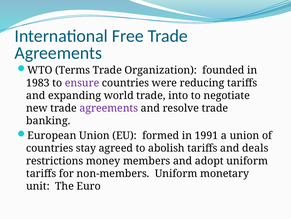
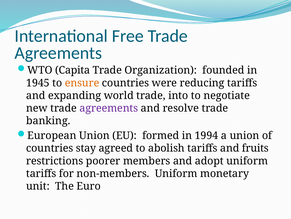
Terms: Terms -> Capita (73, 70)
1983: 1983 -> 1945 (38, 83)
ensure colour: purple -> orange (82, 83)
1991: 1991 -> 1994 (206, 135)
deals: deals -> fruits (255, 148)
money: money -> poorer (103, 160)
